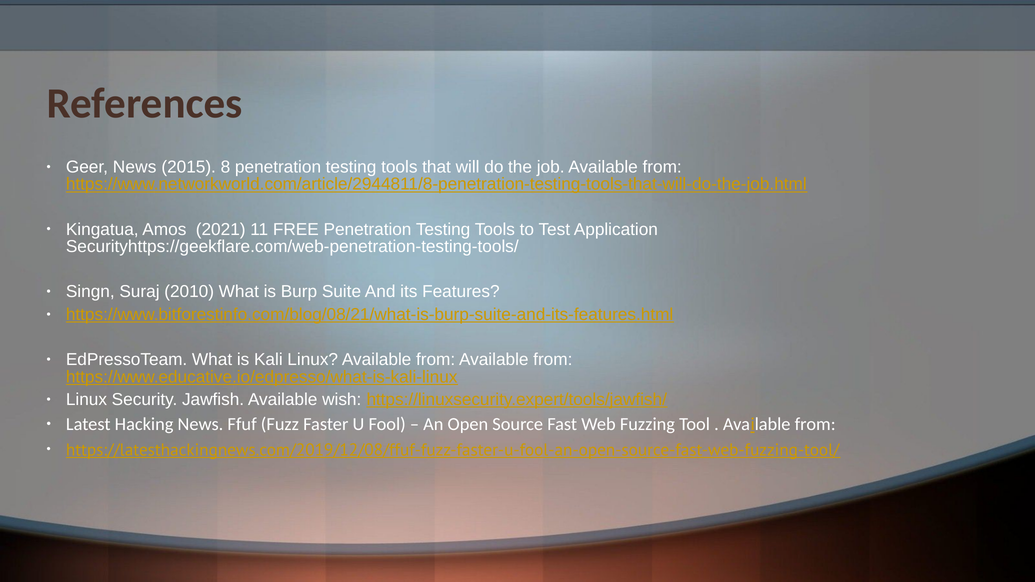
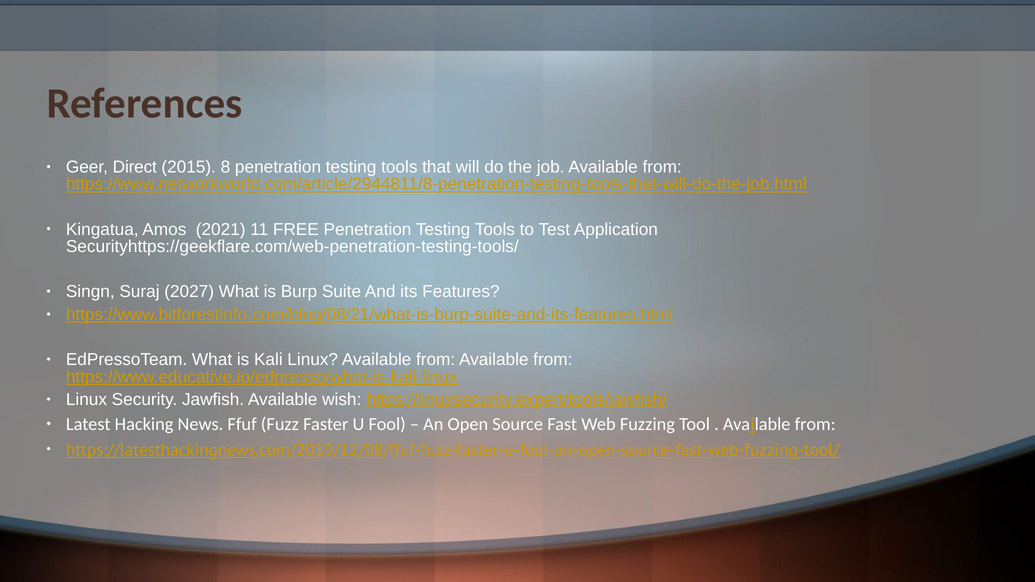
Geer News: News -> Direct (135, 167)
2010: 2010 -> 2027 (189, 292)
